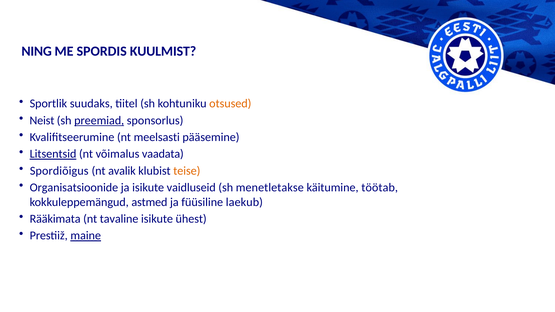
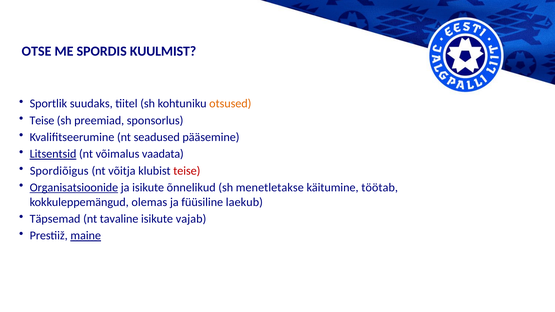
NING: NING -> OTSE (37, 51)
Neist: Neist -> Teise (42, 120)
preemiad underline: present -> none (99, 120)
meelsasti: meelsasti -> seadused (157, 137)
avalik: avalik -> võitja (122, 171)
teise colour: orange -> red (187, 171)
Organisatsioonide underline: none -> present (74, 188)
vaidluseid: vaidluseid -> õnnelikud (191, 188)
astmed: astmed -> olemas (149, 202)
Rääkimata: Rääkimata -> Täpsemad (55, 219)
ühest: ühest -> vajab (191, 219)
